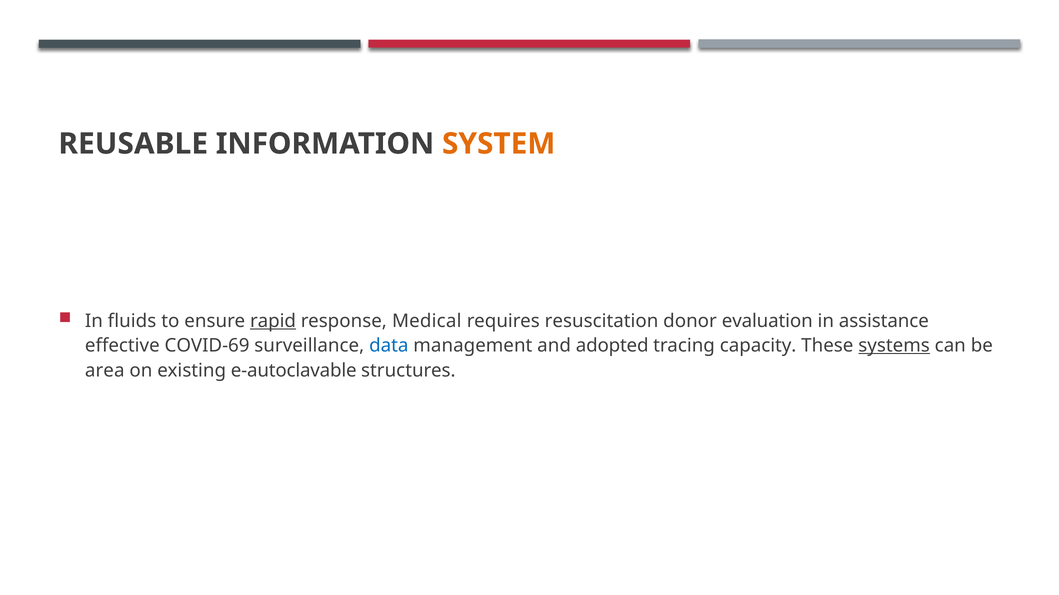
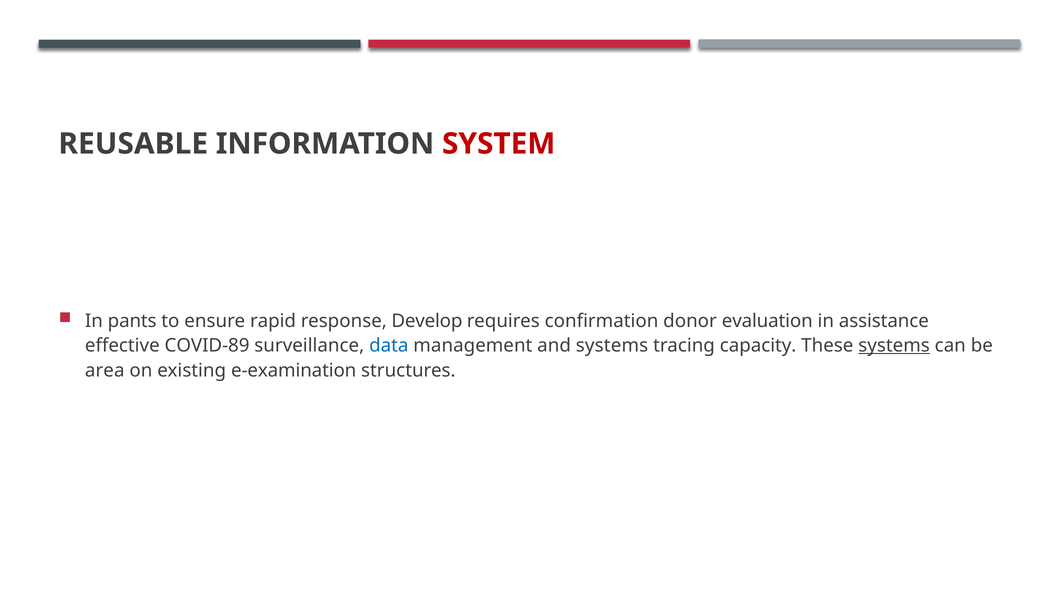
SYSTEM colour: orange -> red (499, 144)
fluids: fluids -> pants (132, 321)
rapid underline: present -> none (273, 321)
Medical: Medical -> Develop (427, 321)
resuscitation: resuscitation -> confirmation (602, 321)
COVID-69: COVID-69 -> COVID-89 (207, 346)
and adopted: adopted -> systems (612, 346)
e-autoclavable: e-autoclavable -> e-examination (294, 371)
